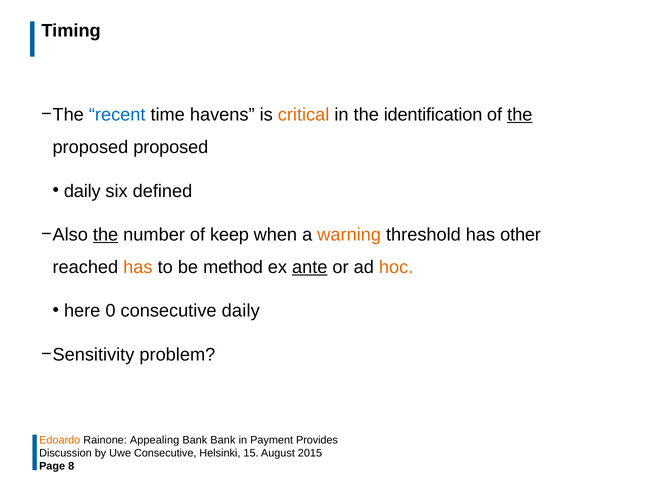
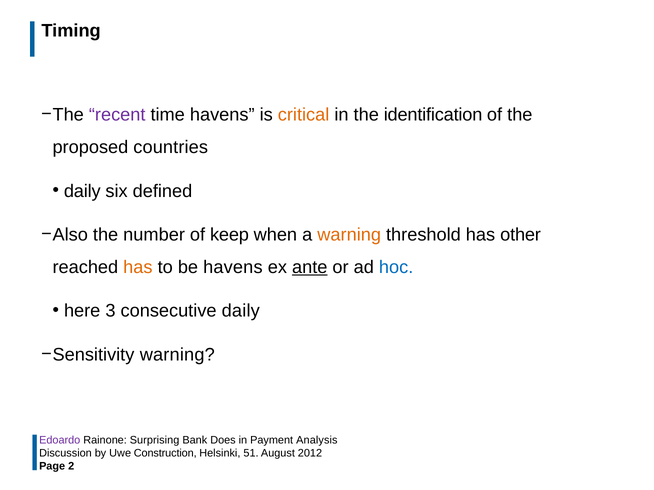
recent colour: blue -> purple (117, 115)
the underline: present -> none (520, 115)
proposed proposed: proposed -> countries (171, 148)
the underline: present -> none (106, 235)
be method: method -> havens (233, 268)
hoc colour: orange -> blue (396, 268)
0: 0 -> 3 (110, 311)
problem: problem -> warning (177, 355)
Edoardo colour: orange -> purple (60, 441)
Appealing: Appealing -> Surprising (155, 441)
Bank Bank: Bank -> Does (223, 441)
Provides: Provides -> Analysis (317, 441)
Uwe Consecutive: Consecutive -> Construction (165, 454)
15: 15 -> 51 (251, 454)
2015: 2015 -> 2012 (310, 454)
8: 8 -> 2 (71, 467)
